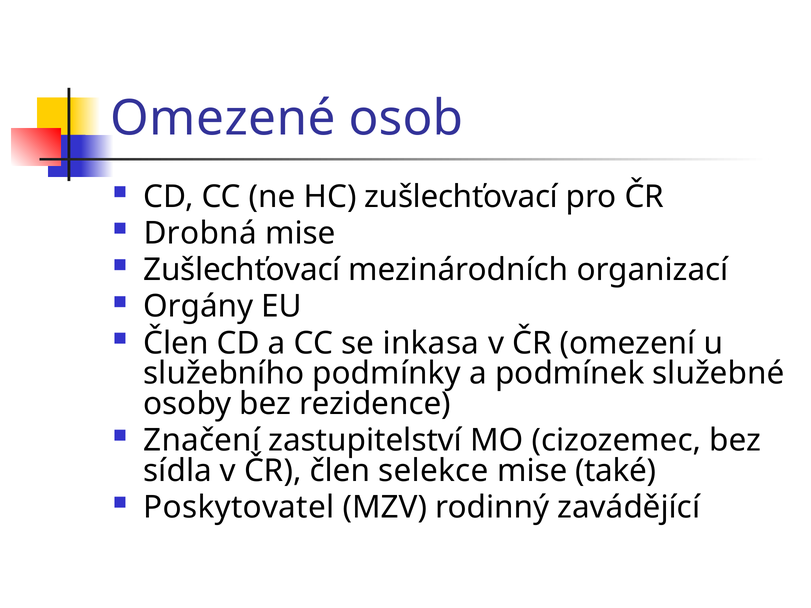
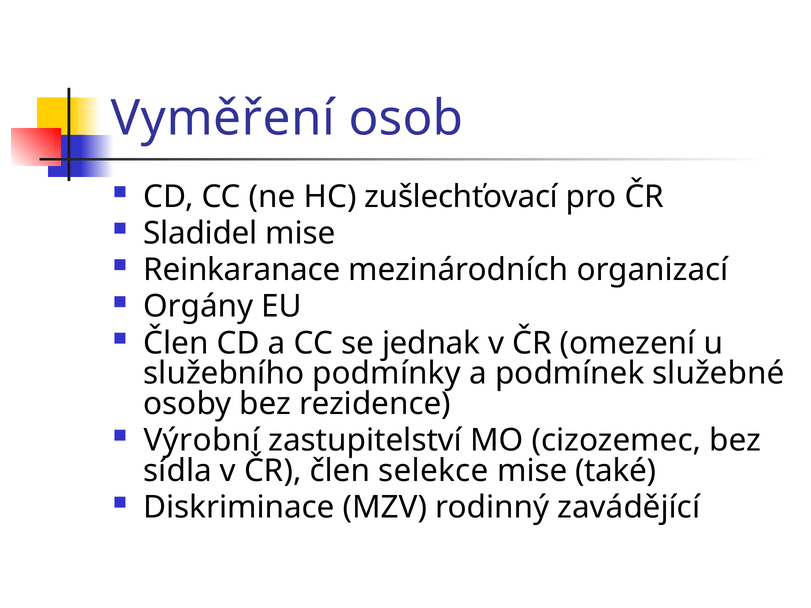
Omezené: Omezené -> Vyměření (223, 118)
Drobná: Drobná -> Sladidel (200, 233)
Zušlechťovací: Zušlechťovací -> Reinkaranace (242, 270)
inkasa: inkasa -> jednak (431, 343)
Značení: Značení -> Výrobní (202, 441)
Poskytovatel: Poskytovatel -> Diskriminace (239, 507)
